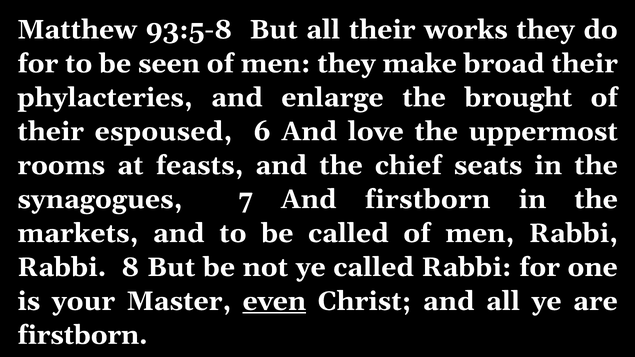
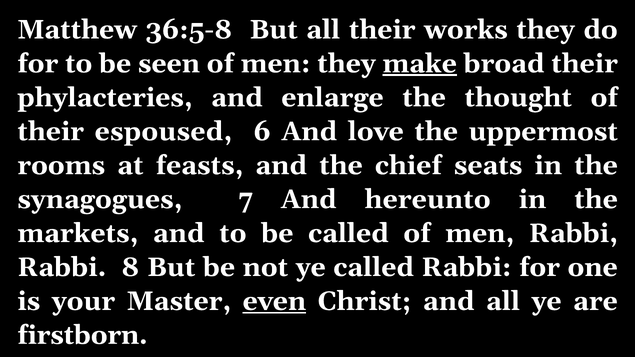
93:5-8: 93:5-8 -> 36:5-8 (189, 30)
make underline: none -> present (420, 64)
brought: brought -> thought (518, 98)
And firstborn: firstborn -> hereunto (428, 199)
